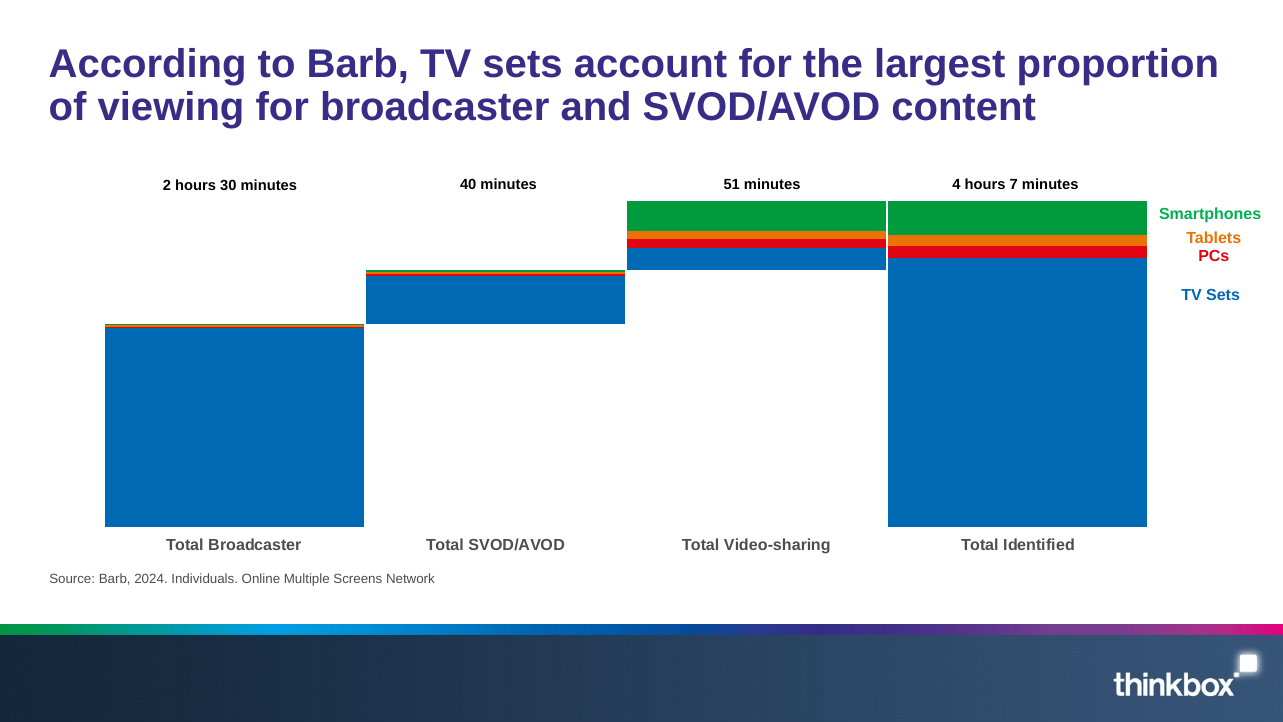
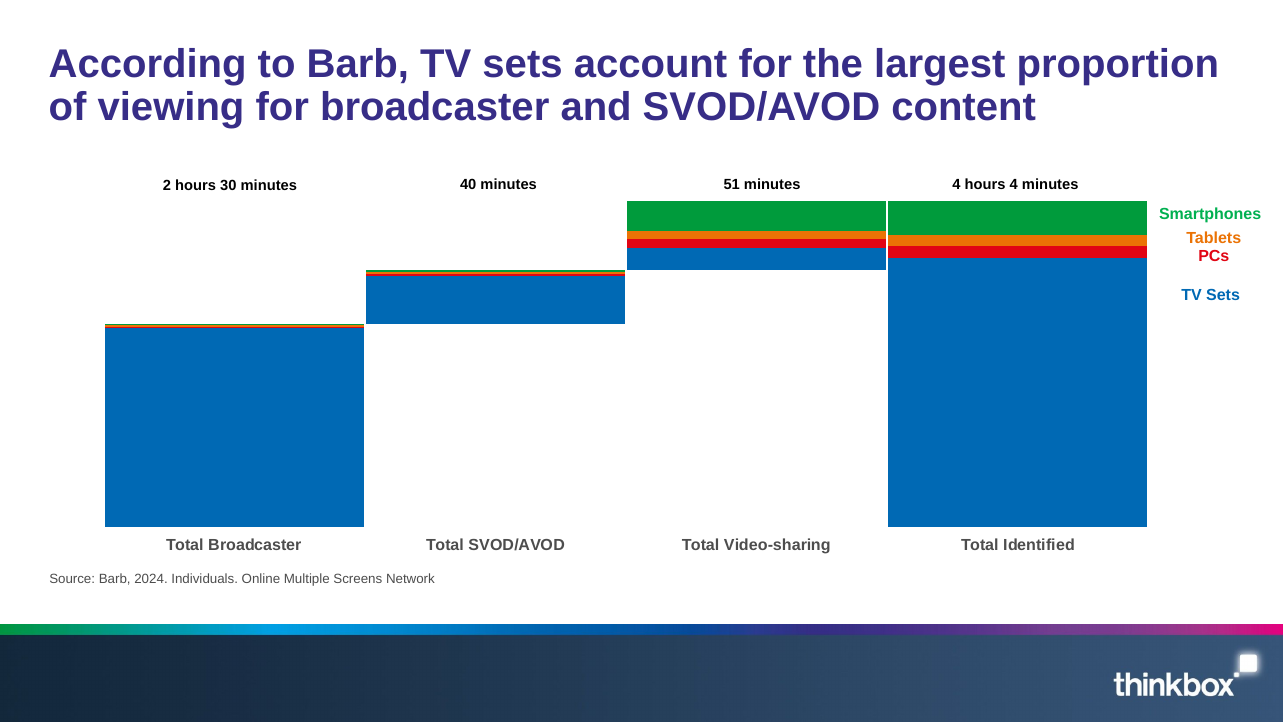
hours 7: 7 -> 4 (1014, 184)
